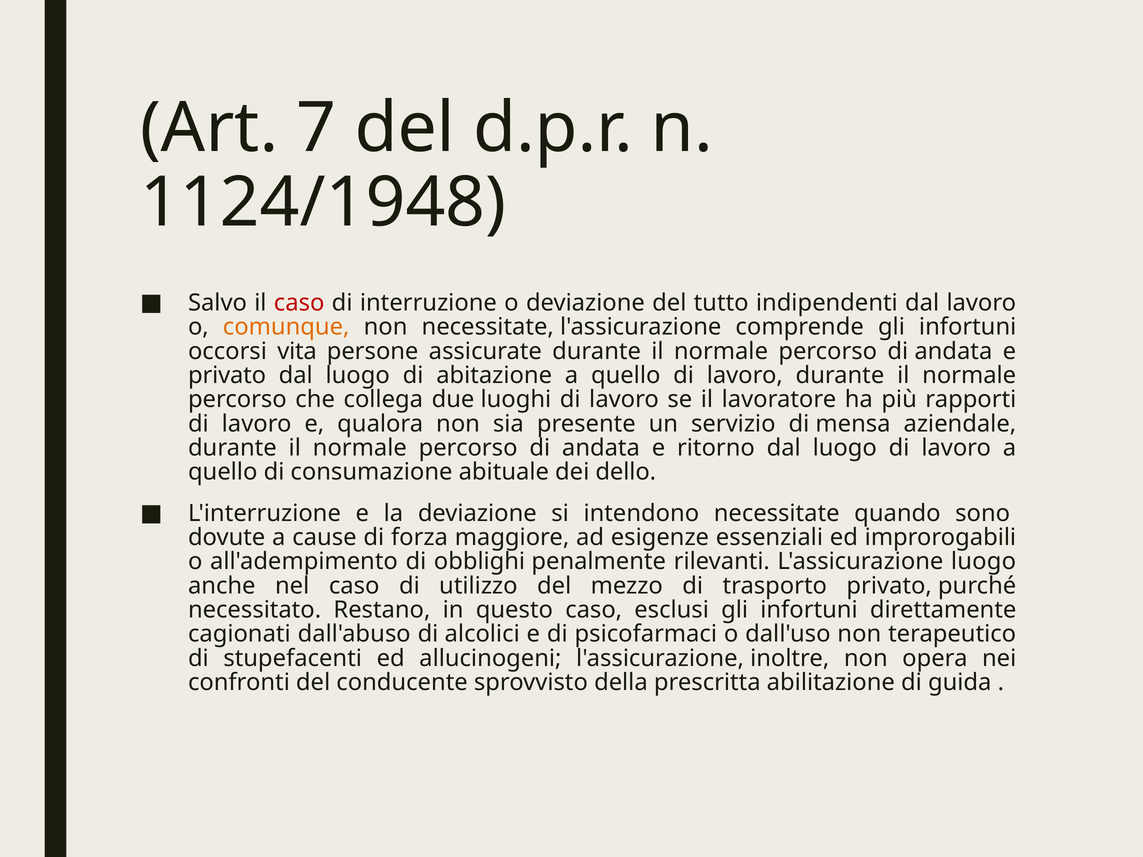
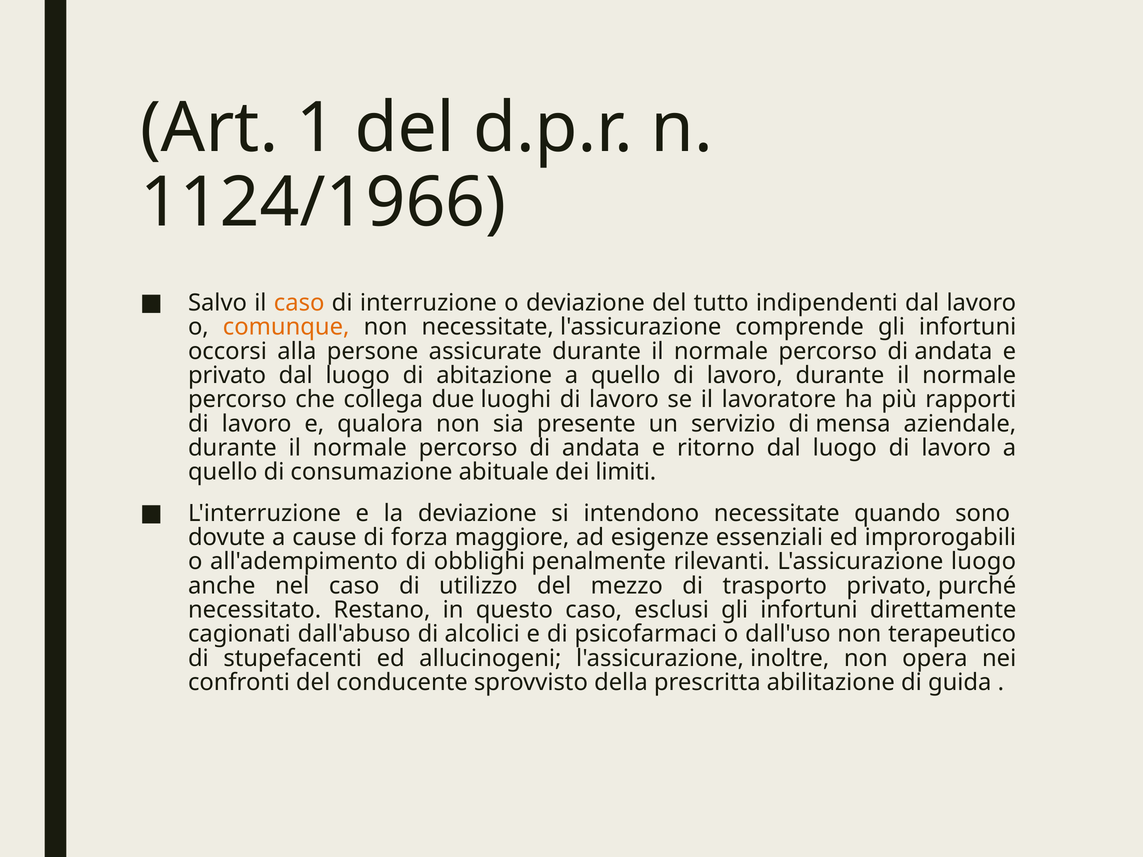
7: 7 -> 1 (316, 128)
1124/1948: 1124/1948 -> 1124/1966 (323, 203)
caso colour: red -> orange (299, 303)
vita: vita -> alla (297, 351)
dello: dello -> limiti (626, 472)
